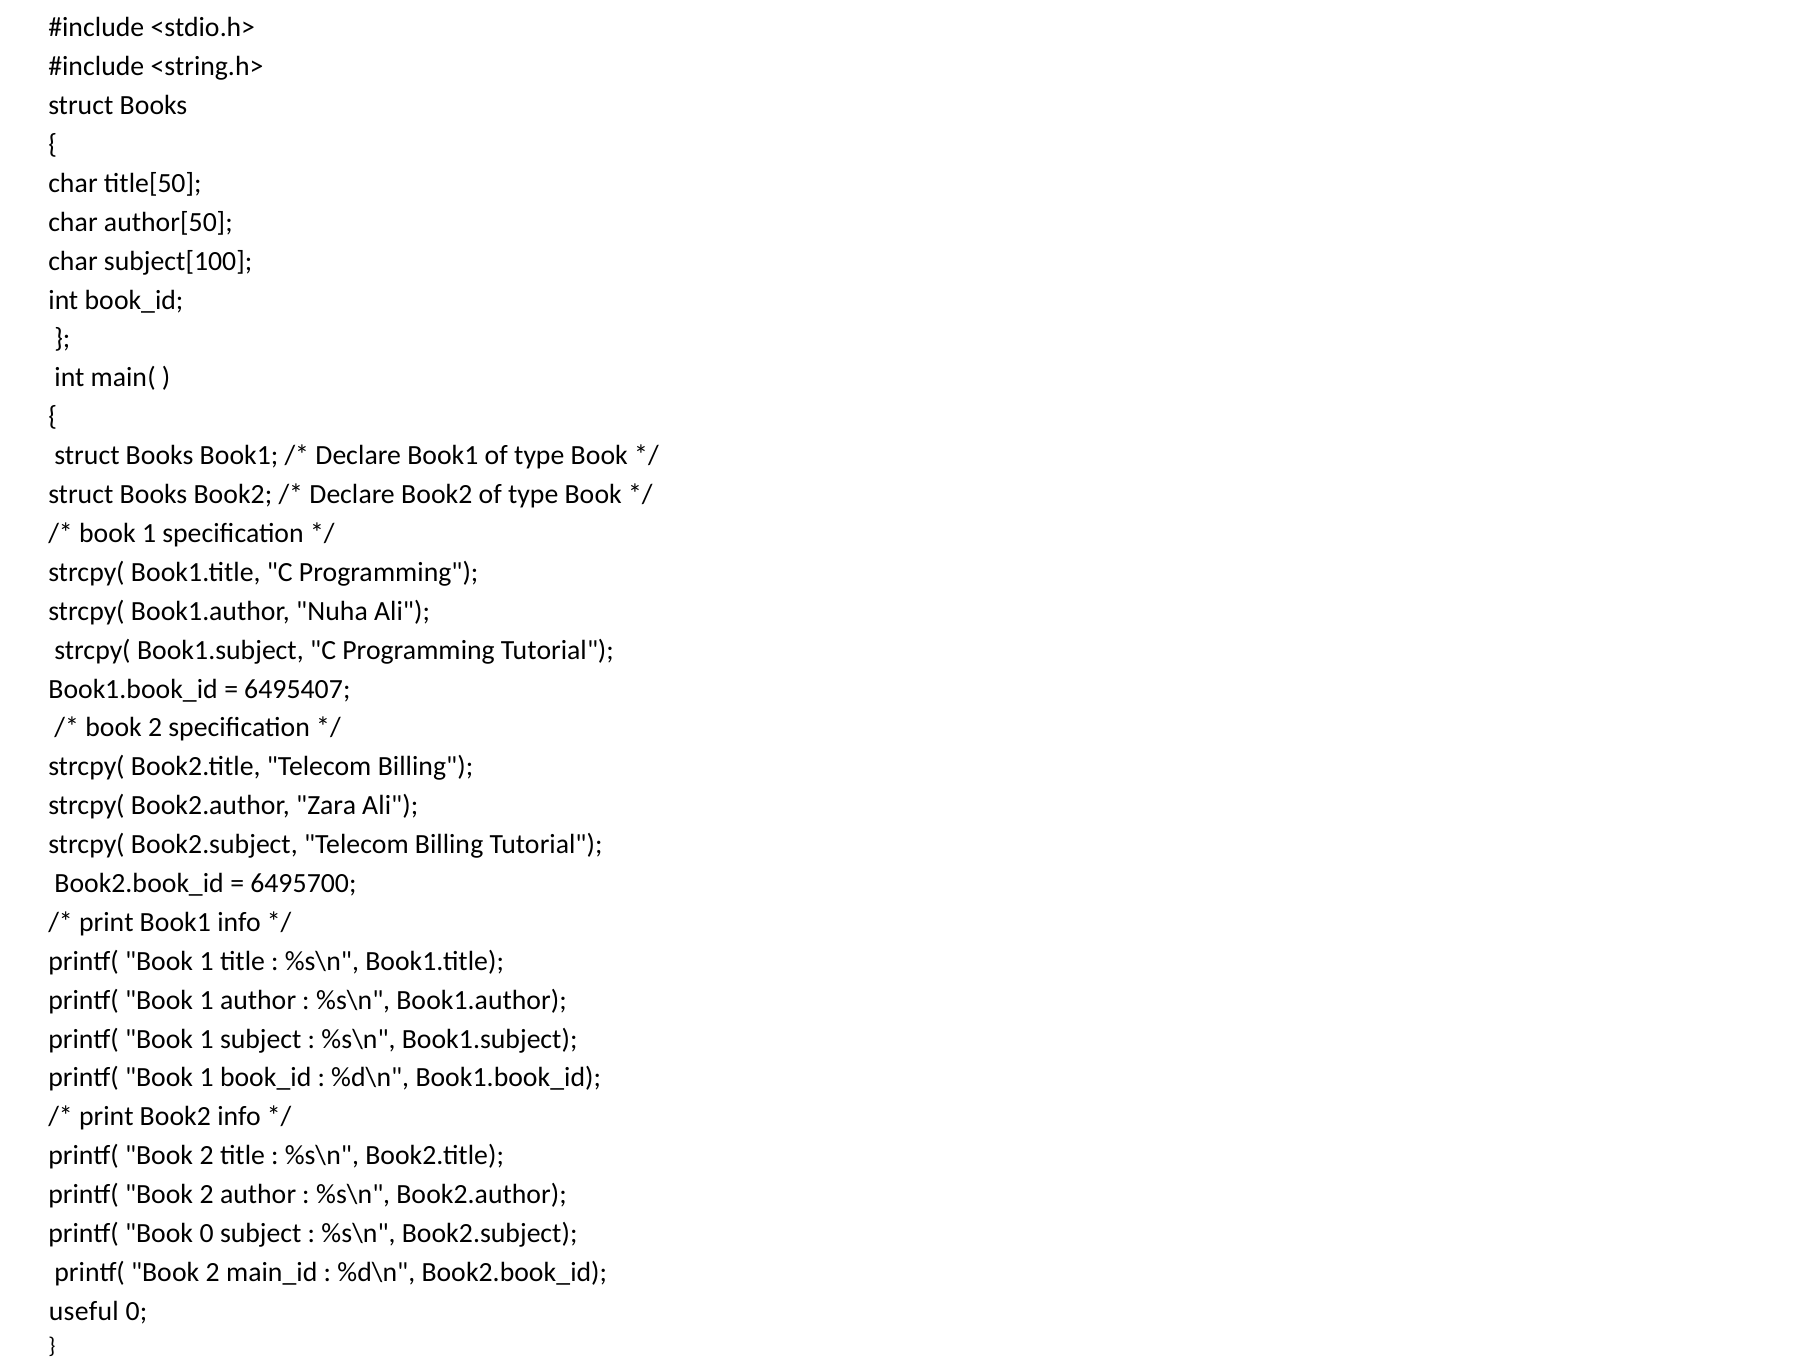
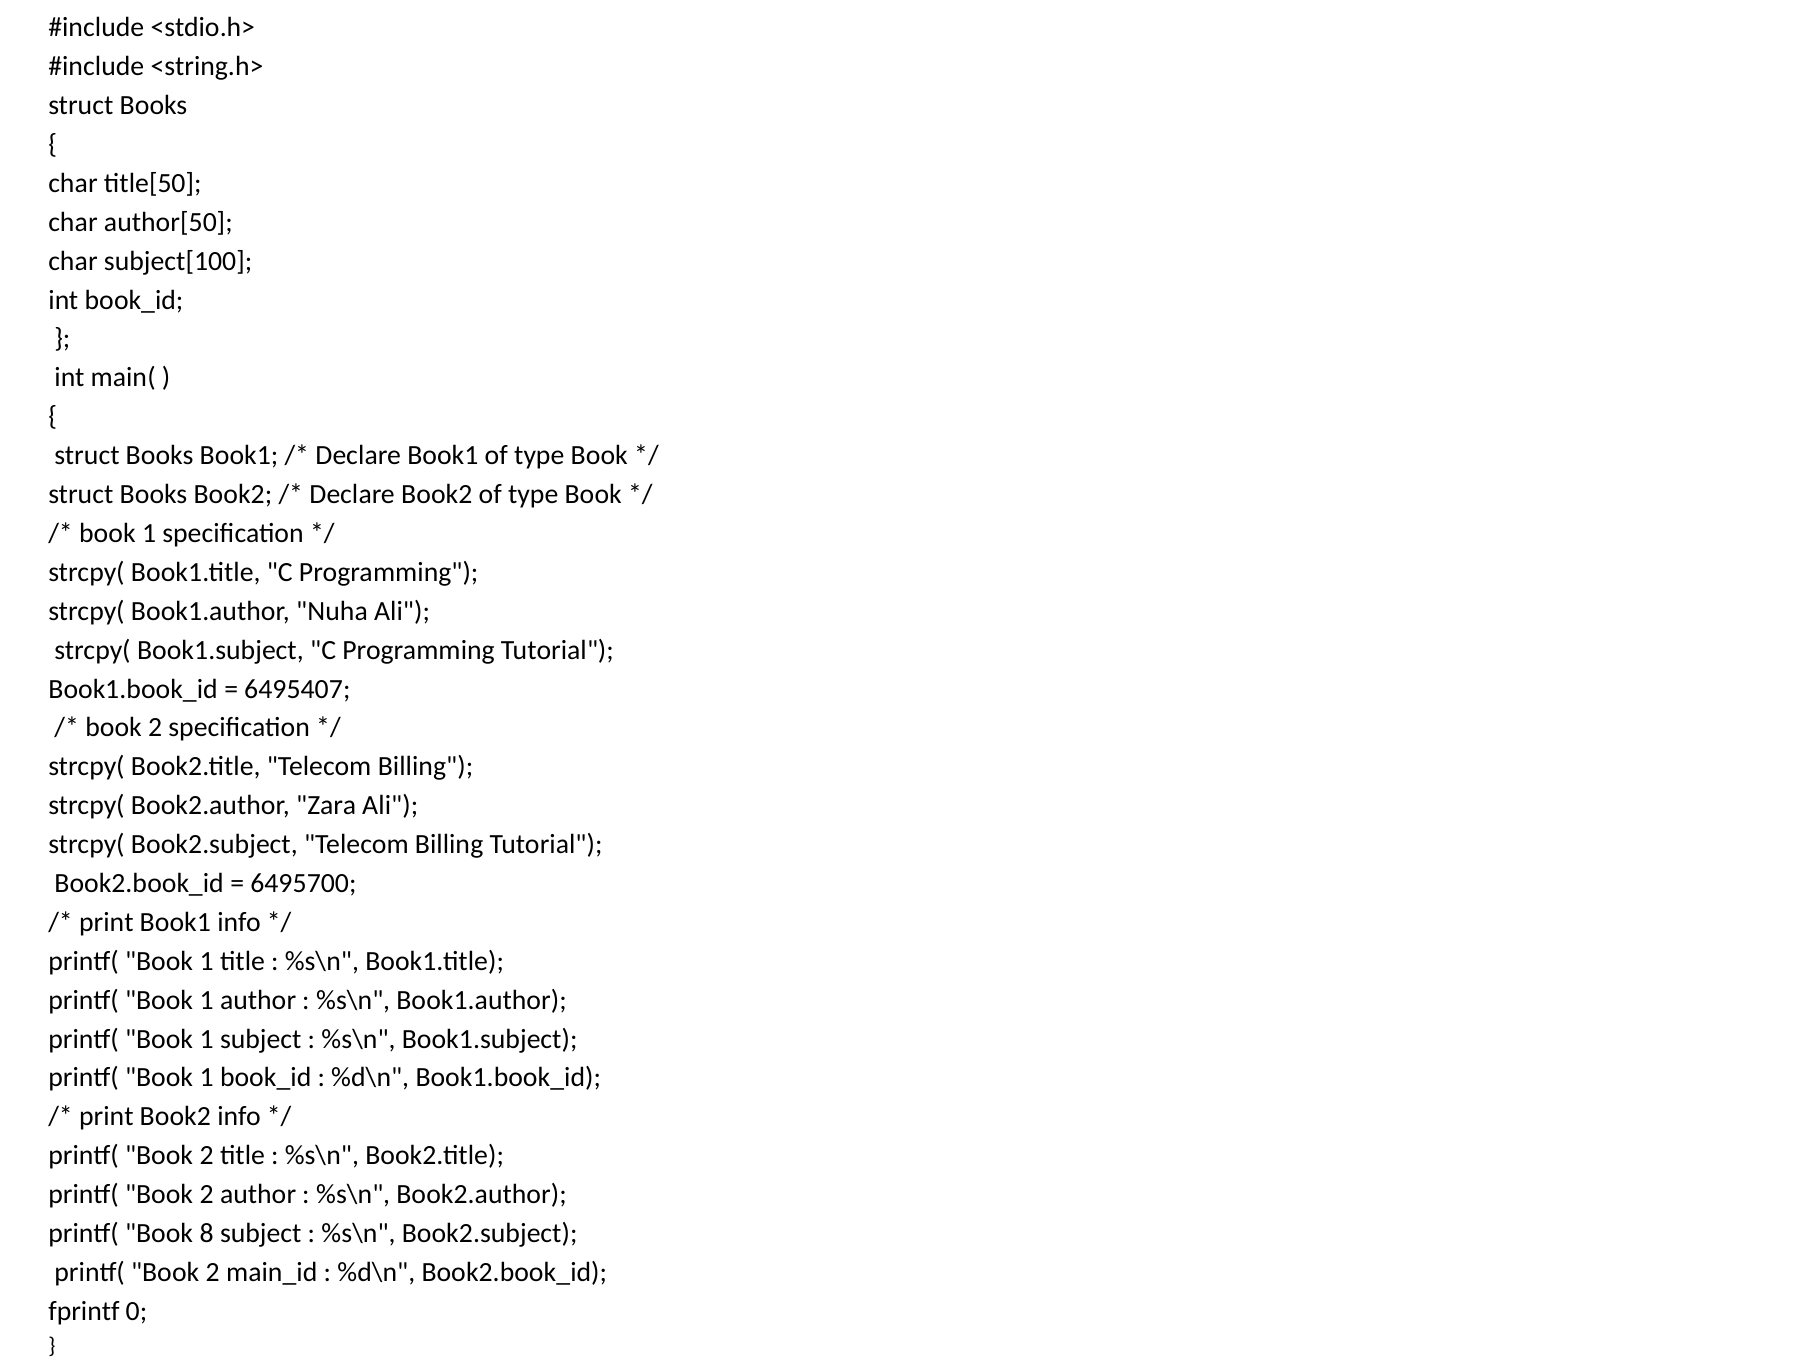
Book 0: 0 -> 8 (207, 1233)
useful: useful -> fprintf (84, 1311)
